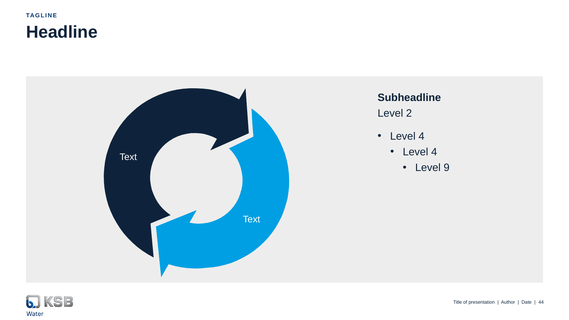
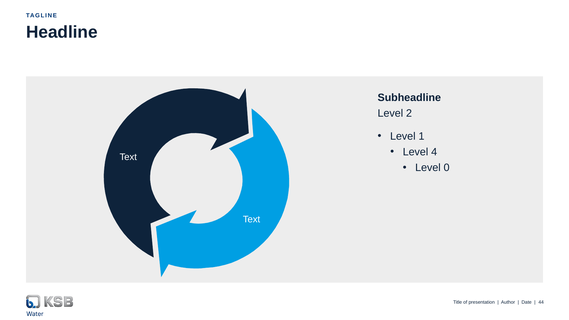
4: 4 -> 1 (421, 136)
9: 9 -> 0 (447, 168)
